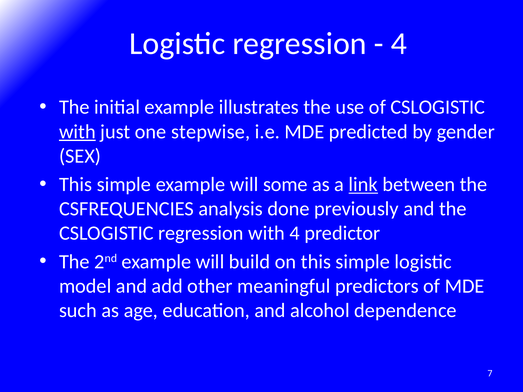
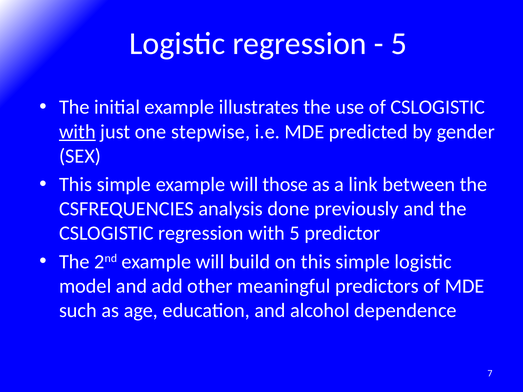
4: 4 -> 5 (399, 44)
some: some -> those (285, 185)
link underline: present -> none (363, 185)
with 4: 4 -> 5 (295, 233)
